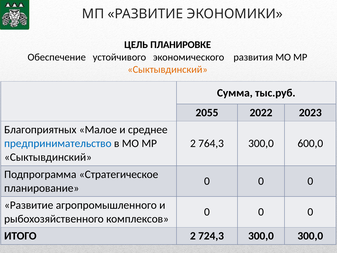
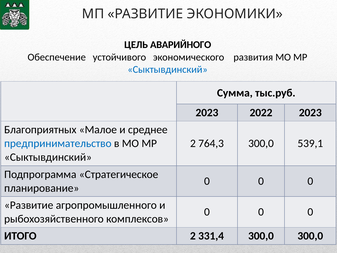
ПЛАНИРОВКЕ: ПЛАНИРОВКЕ -> АВАРИЙНОГО (181, 45)
Сыктывдинский colour: orange -> blue (168, 69)
2055: 2055 -> 2023 (207, 113)
600,0: 600,0 -> 539,1 (310, 143)
724,3: 724,3 -> 331,4 (211, 236)
